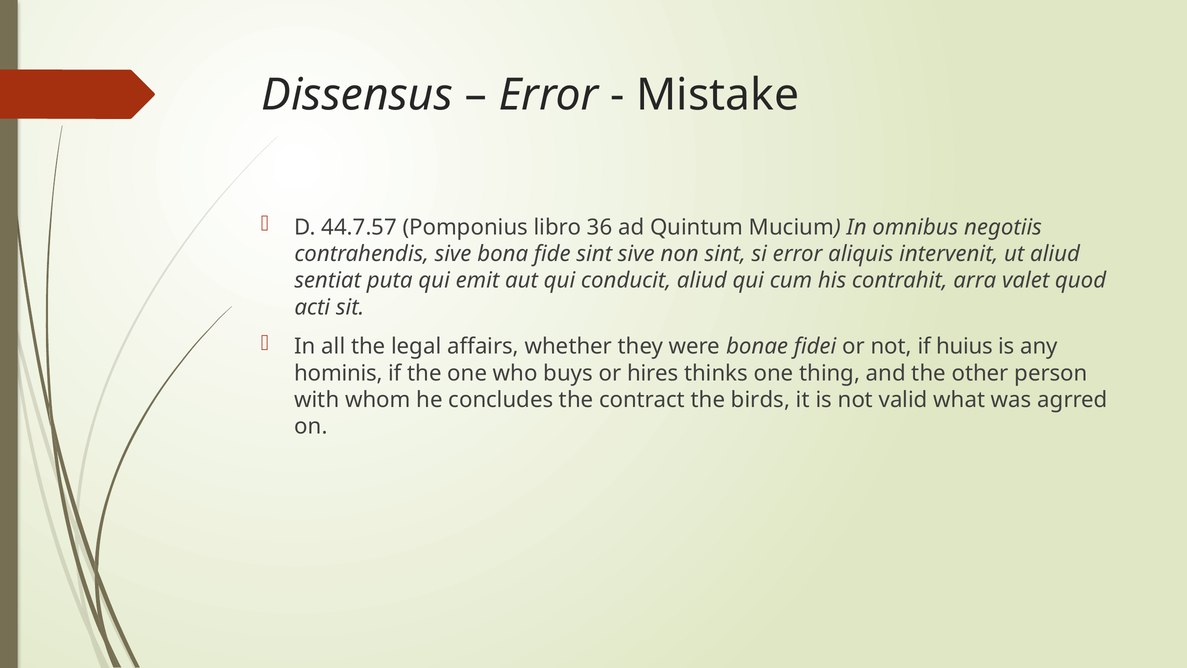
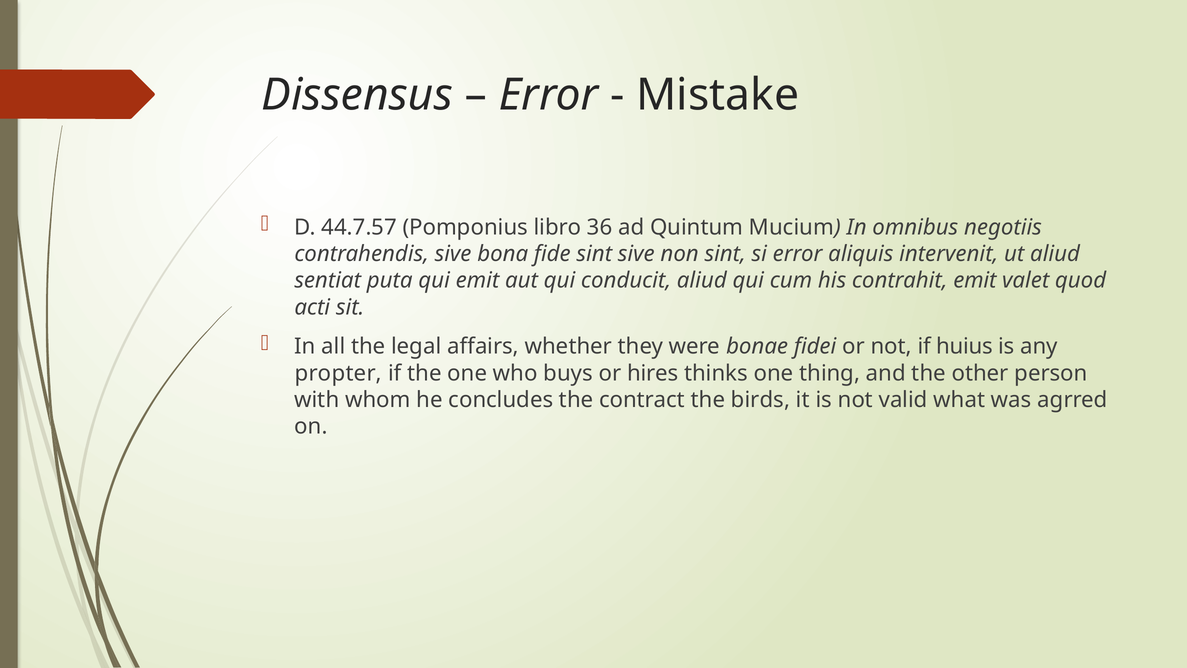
contrahit arra: arra -> emit (975, 281)
hominis: hominis -> propter (338, 373)
